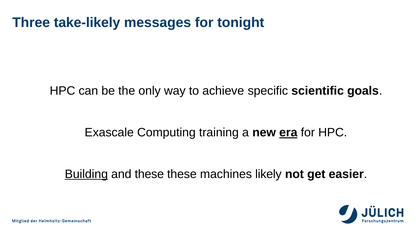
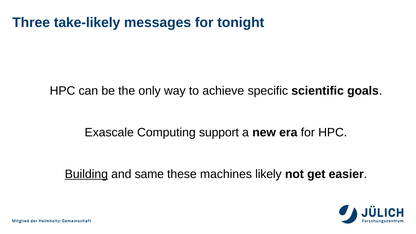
training: training -> support (219, 133)
era underline: present -> none (288, 133)
and these: these -> same (149, 174)
